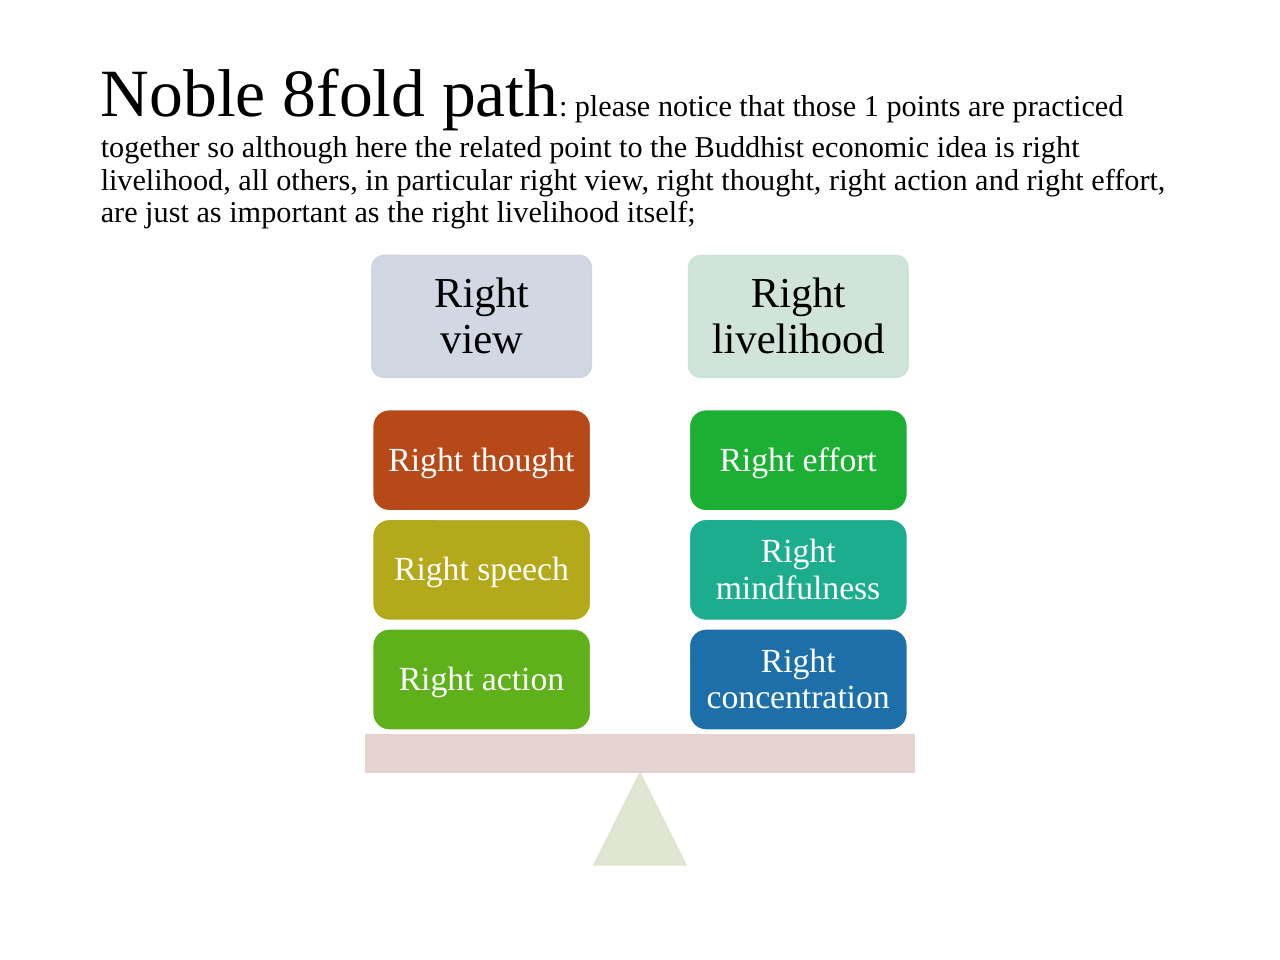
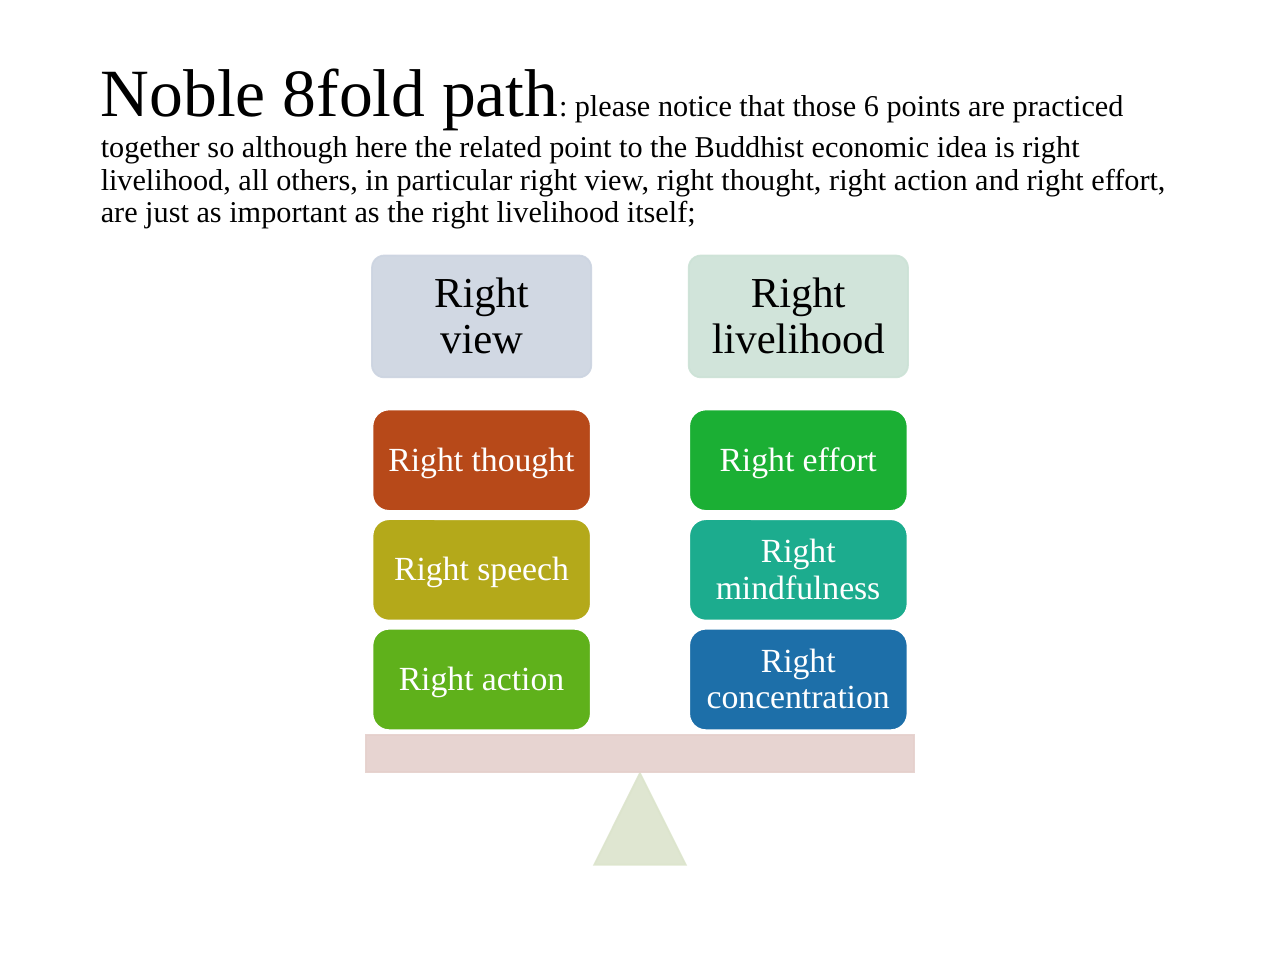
1: 1 -> 6 (871, 107)
